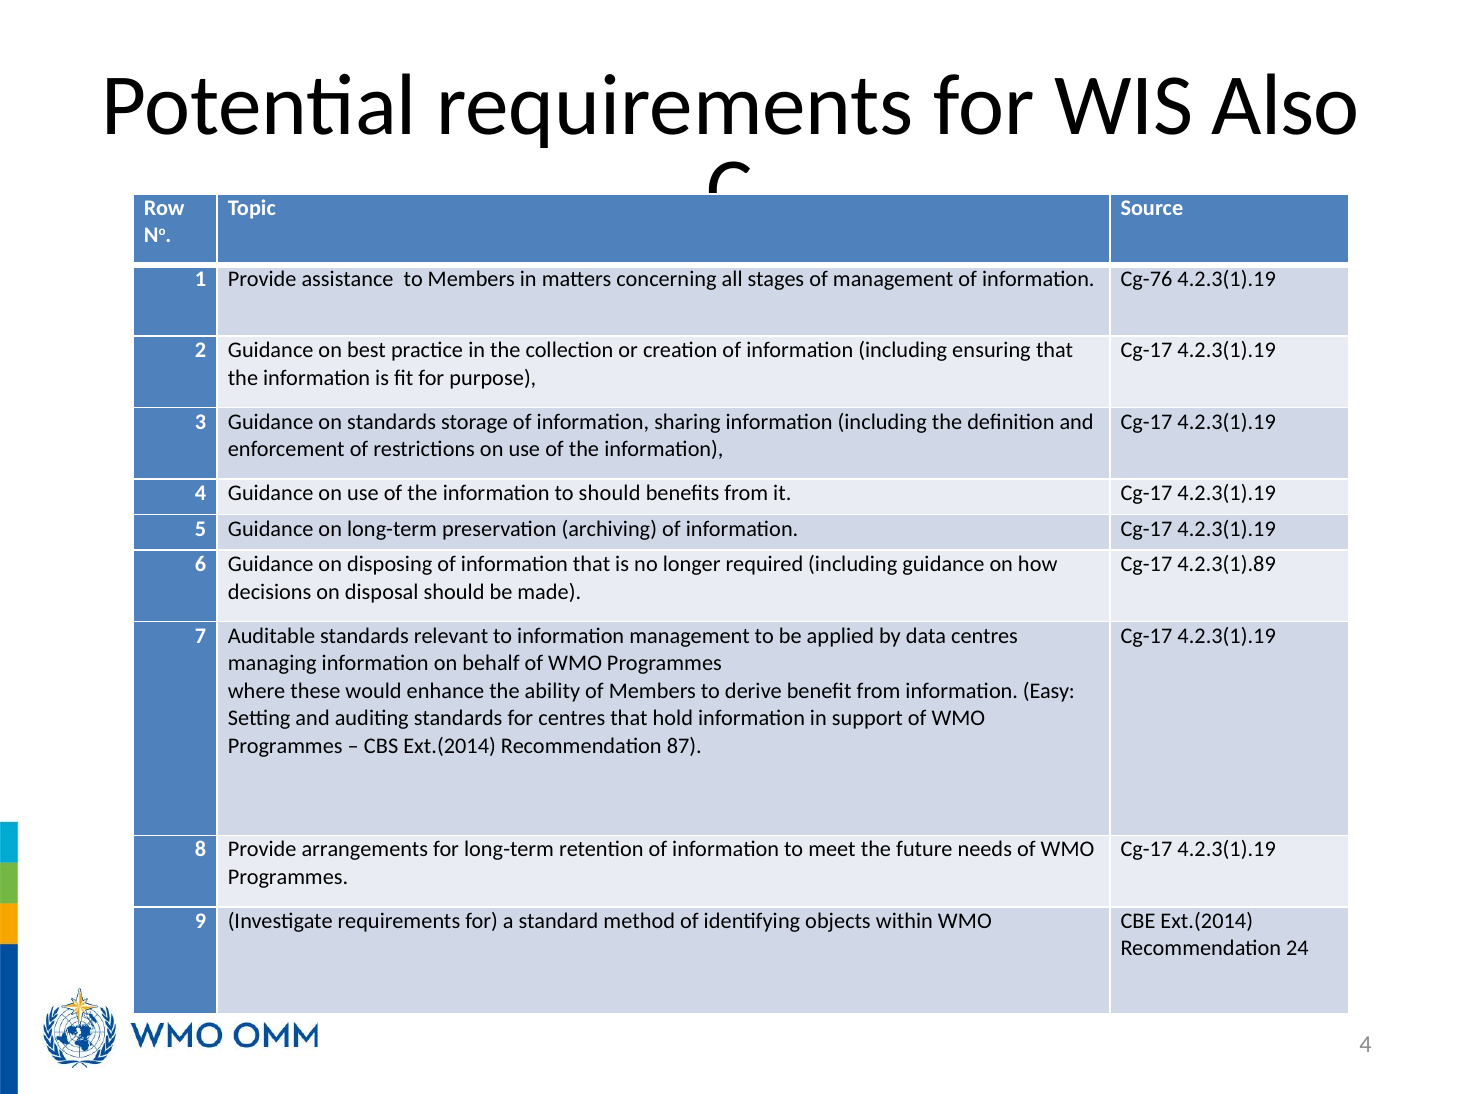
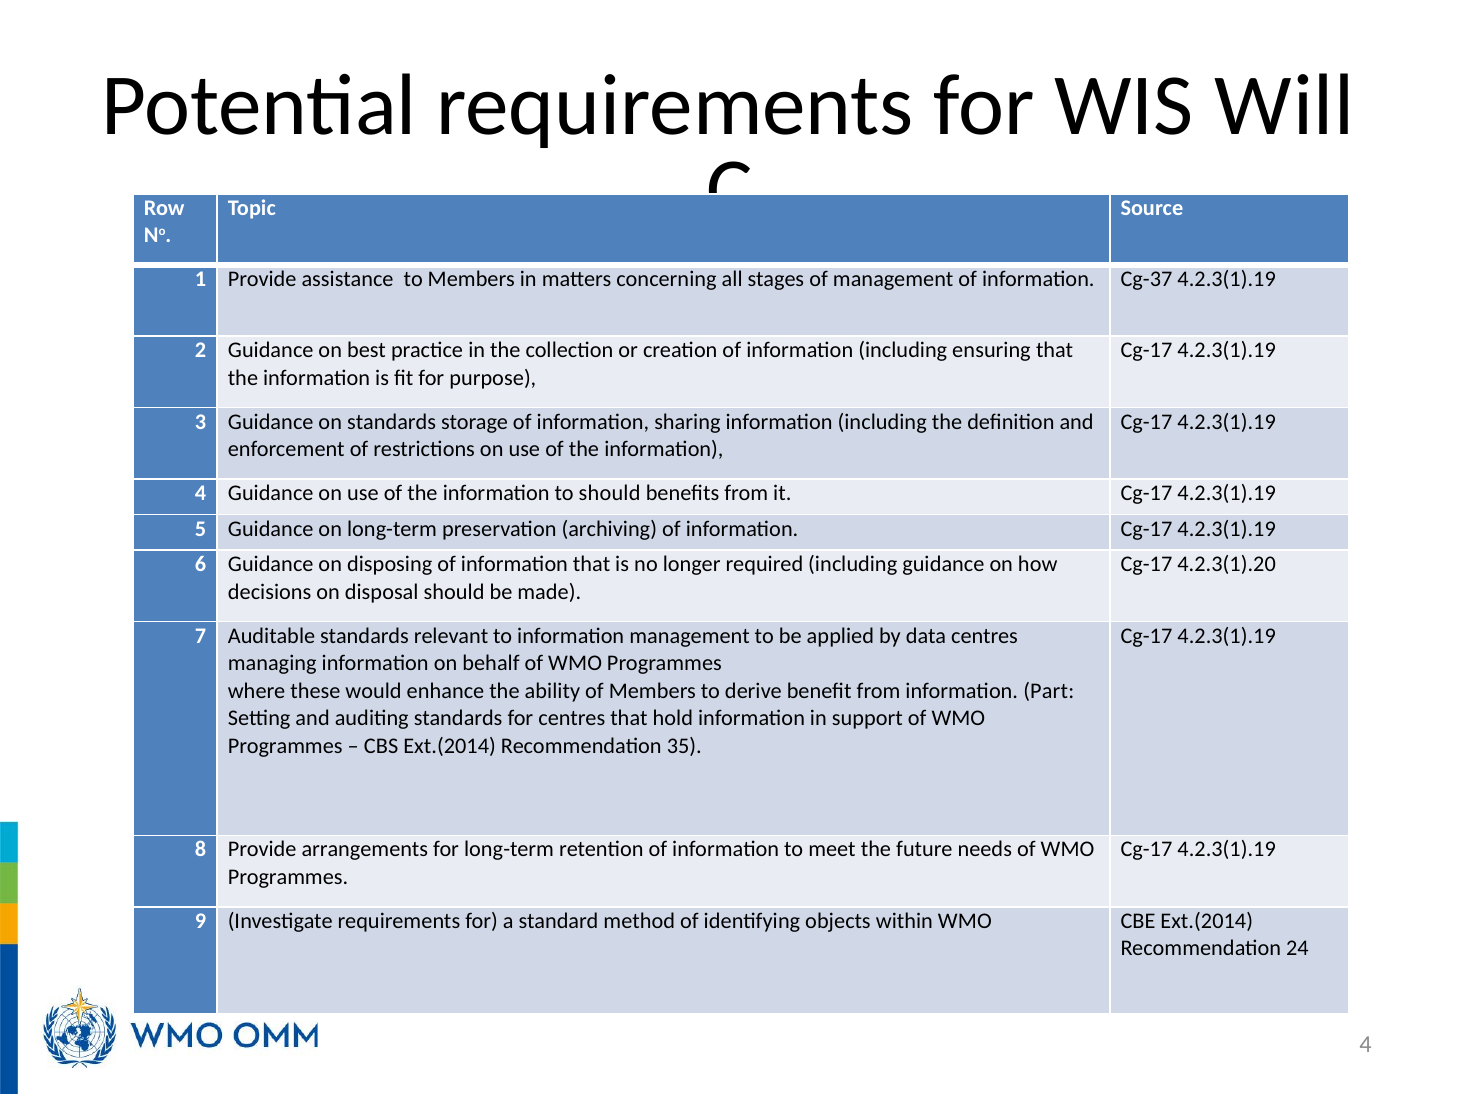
Also: Also -> Will (1285, 106)
Cg-76: Cg-76 -> Cg-37 (1146, 279)
4.2.3(1).89: 4.2.3(1).89 -> 4.2.3(1).20 (1227, 564)
Easy: Easy -> Part (1049, 691)
87: 87 -> 35 (684, 746)
